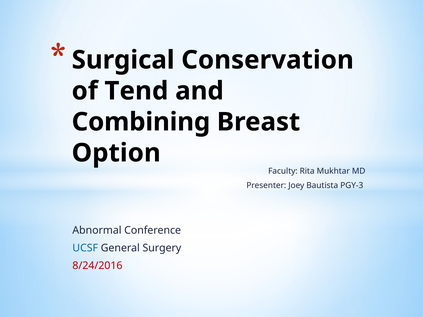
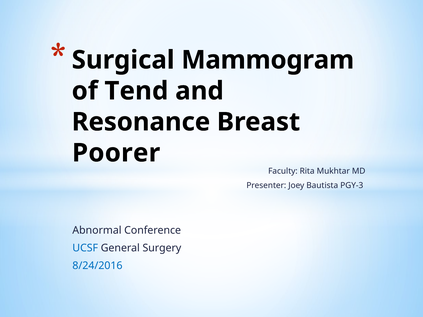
Conservation: Conservation -> Mammogram (268, 60)
Combining: Combining -> Resonance (141, 122)
Option: Option -> Poorer (116, 153)
8/24/2016 colour: red -> blue (97, 266)
